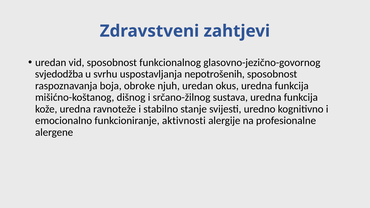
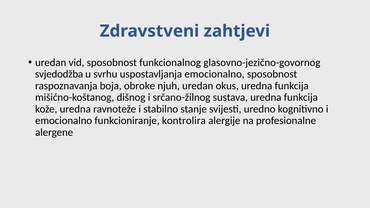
uspostavljanja nepotrošenih: nepotrošenih -> emocionalno (214, 74)
aktivnosti: aktivnosti -> kontrolira (184, 121)
